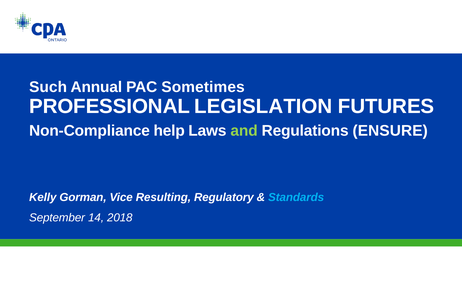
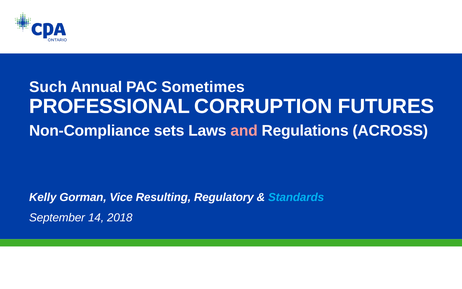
LEGISLATION: LEGISLATION -> CORRUPTION (263, 106)
help: help -> sets (169, 131)
and colour: light green -> pink (244, 131)
ENSURE: ENSURE -> ACROSS (390, 131)
